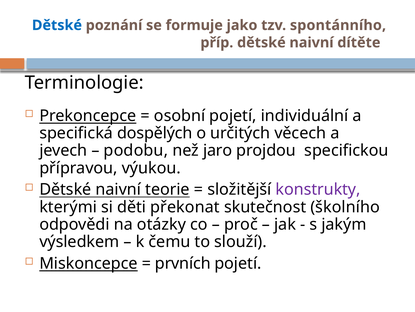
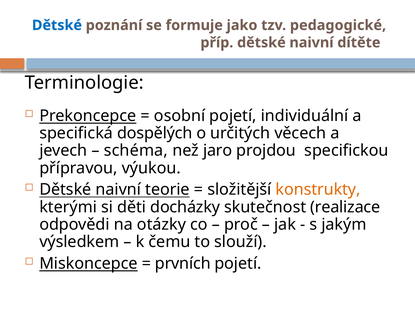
spontánního: spontánního -> pedagogické (338, 25)
podobu: podobu -> schéma (136, 150)
konstrukty colour: purple -> orange (318, 189)
překonat: překonat -> docházky (185, 207)
školního: školního -> realizace (345, 207)
